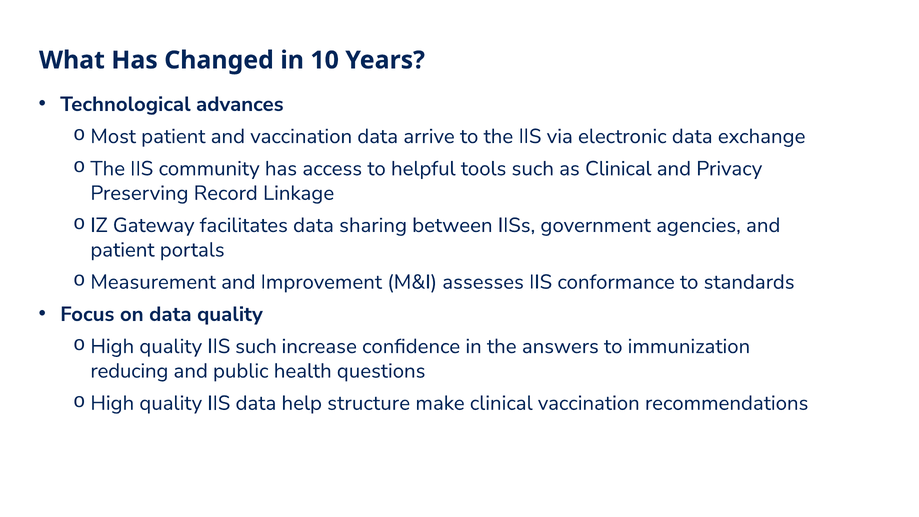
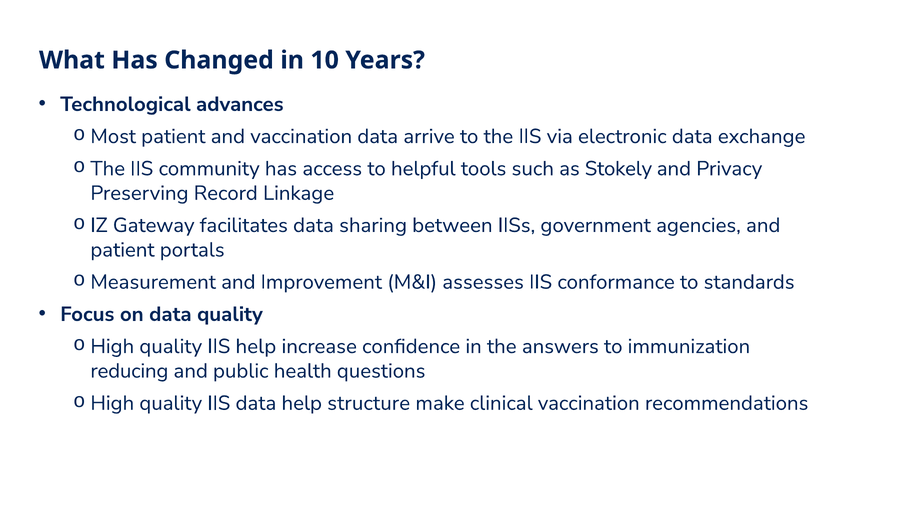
as Clinical: Clinical -> Stokely (618, 169)
IIS such: such -> help (256, 346)
